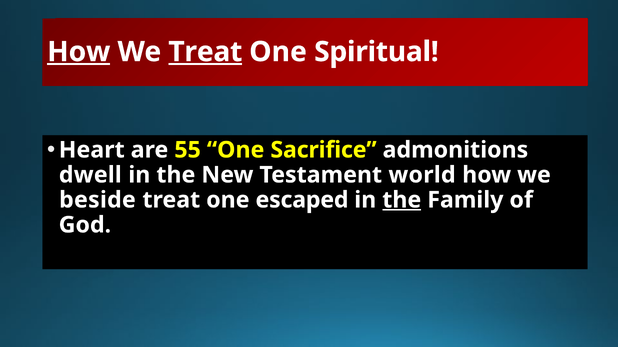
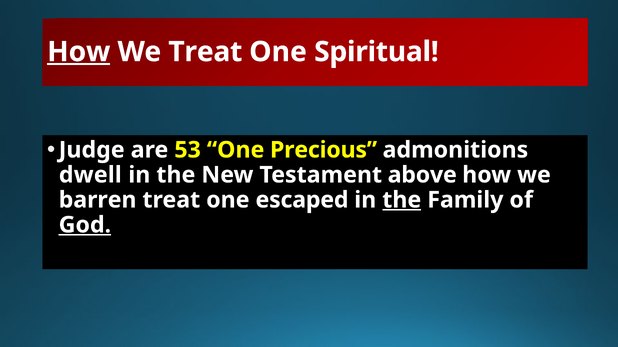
Treat underline: present -> none (205, 52)
Heart: Heart -> Judge (92, 150)
55: 55 -> 53 (188, 150)
Sacrifice: Sacrifice -> Precious (324, 150)
world: world -> above (422, 175)
beside: beside -> barren (98, 200)
God underline: none -> present (85, 225)
